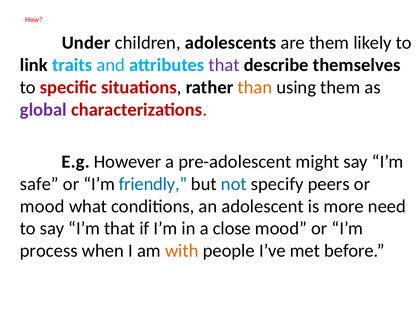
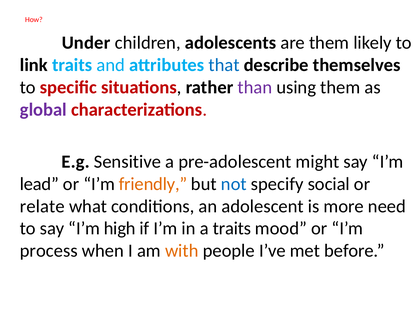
that colour: purple -> blue (224, 65)
than colour: orange -> purple (255, 88)
However: However -> Sensitive (127, 162)
safe: safe -> lead (39, 184)
friendly colour: blue -> orange (153, 184)
peers: peers -> social (329, 184)
mood: mood -> relate (42, 207)
I’m that: that -> high (120, 229)
a close: close -> traits (232, 229)
